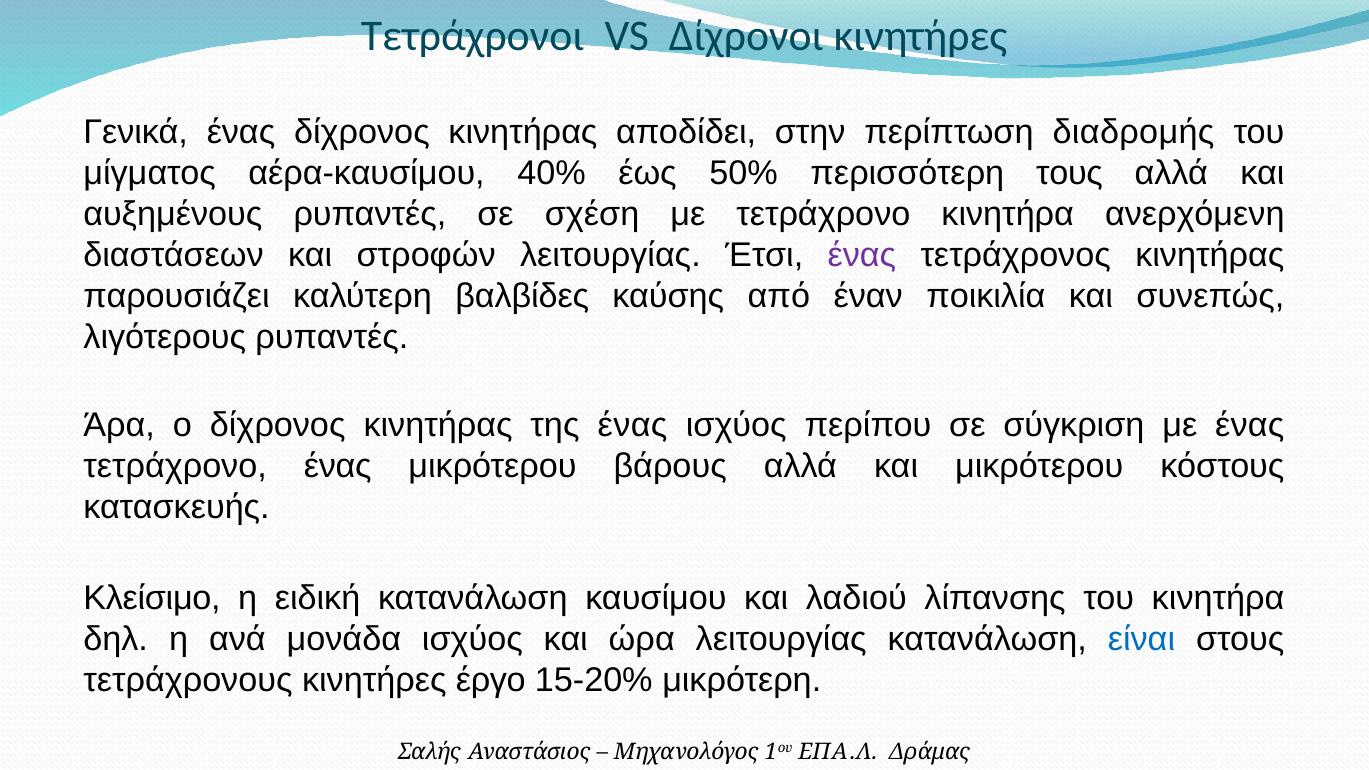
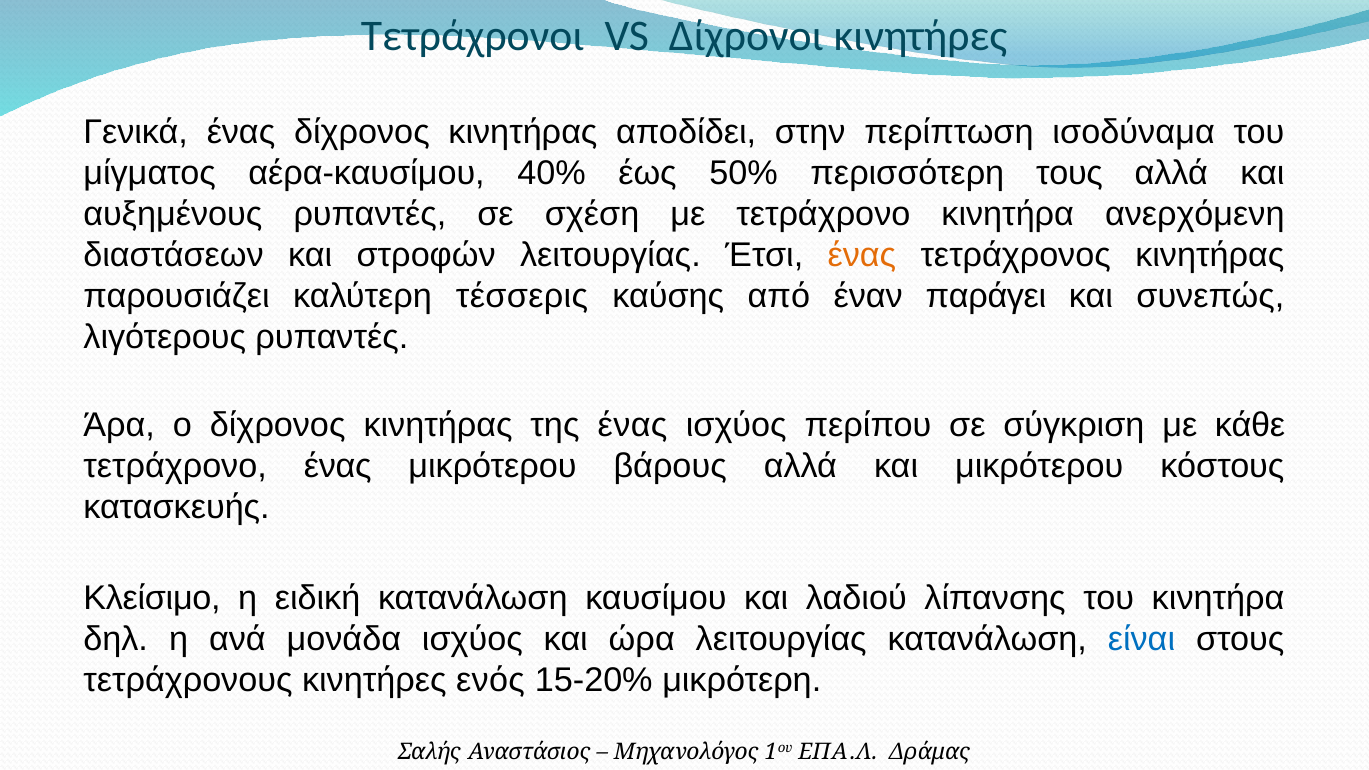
διαδρομής: διαδρομής -> ισοδύναμα (1134, 132)
ένας colour: purple -> orange (862, 255)
βαλβίδες: βαλβίδες -> τέσσερις (522, 296)
ποικιλία: ποικιλία -> παράγει (986, 296)
με ένας: ένας -> κάθε (1250, 425)
έργο: έργο -> ενός (490, 680)
